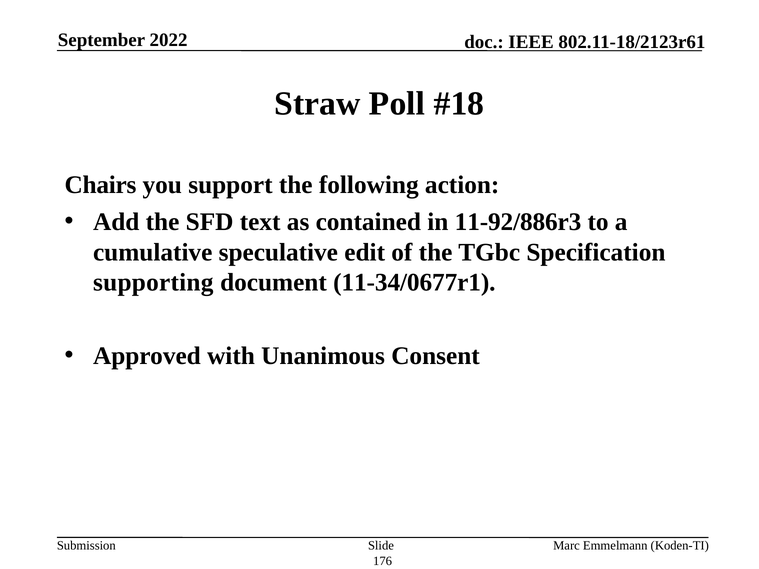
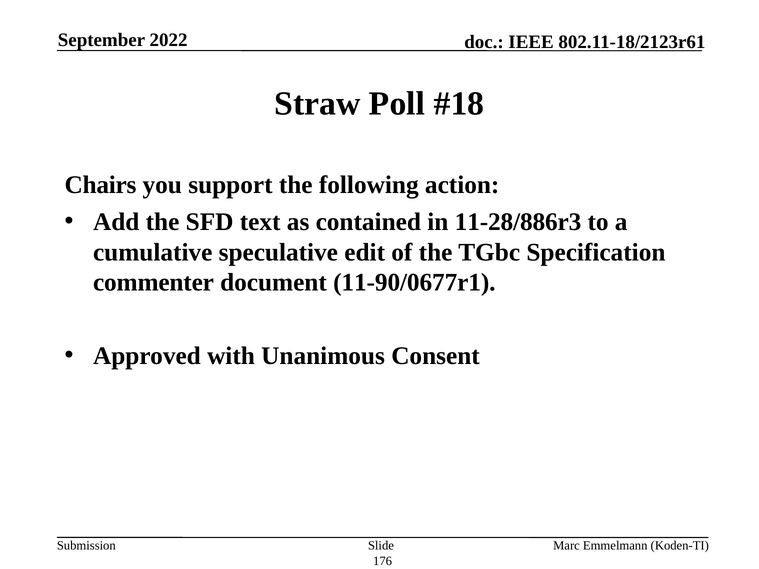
11-92/886r3: 11-92/886r3 -> 11-28/886r3 (518, 222)
supporting: supporting -> commenter (153, 283)
11-34/0677r1: 11-34/0677r1 -> 11-90/0677r1 (414, 283)
